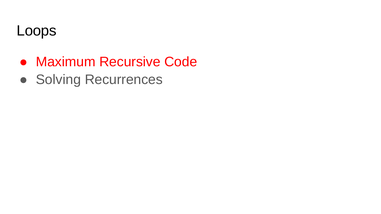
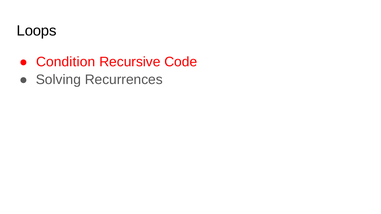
Maximum: Maximum -> Condition (66, 62)
